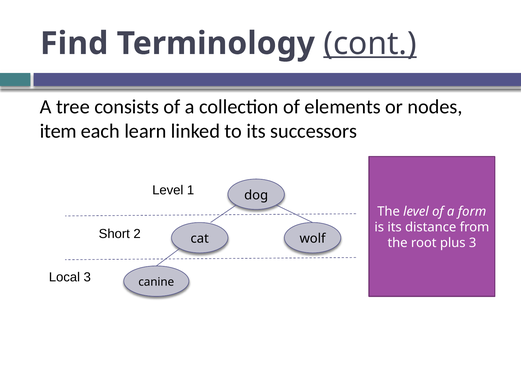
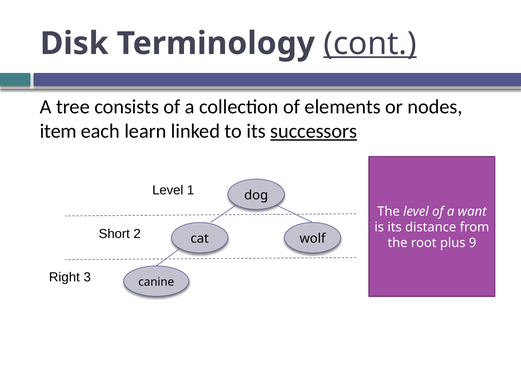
Find: Find -> Disk (74, 43)
successors underline: none -> present (314, 131)
form: form -> want (472, 211)
plus 3: 3 -> 9 (473, 243)
Local: Local -> Right (64, 277)
